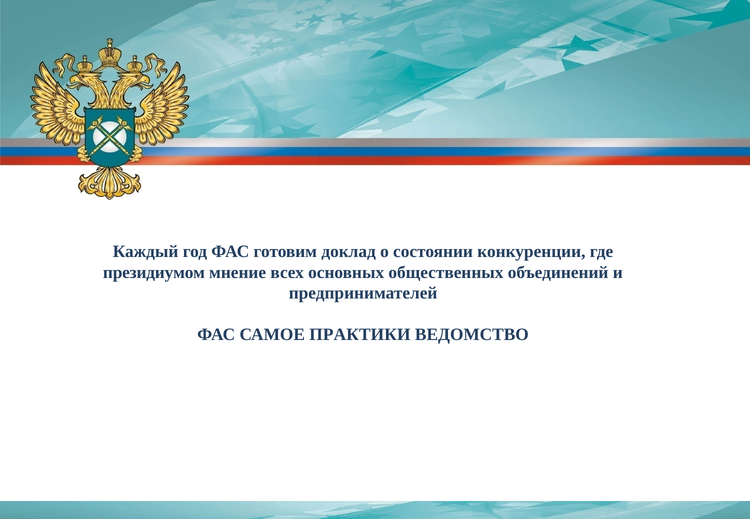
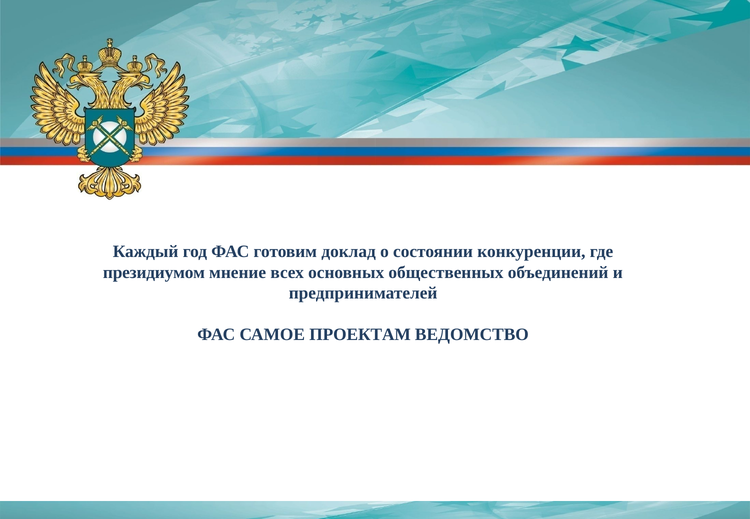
ПРАКТИКИ: ПРАКТИКИ -> ПРОЕКТАМ (360, 335)
